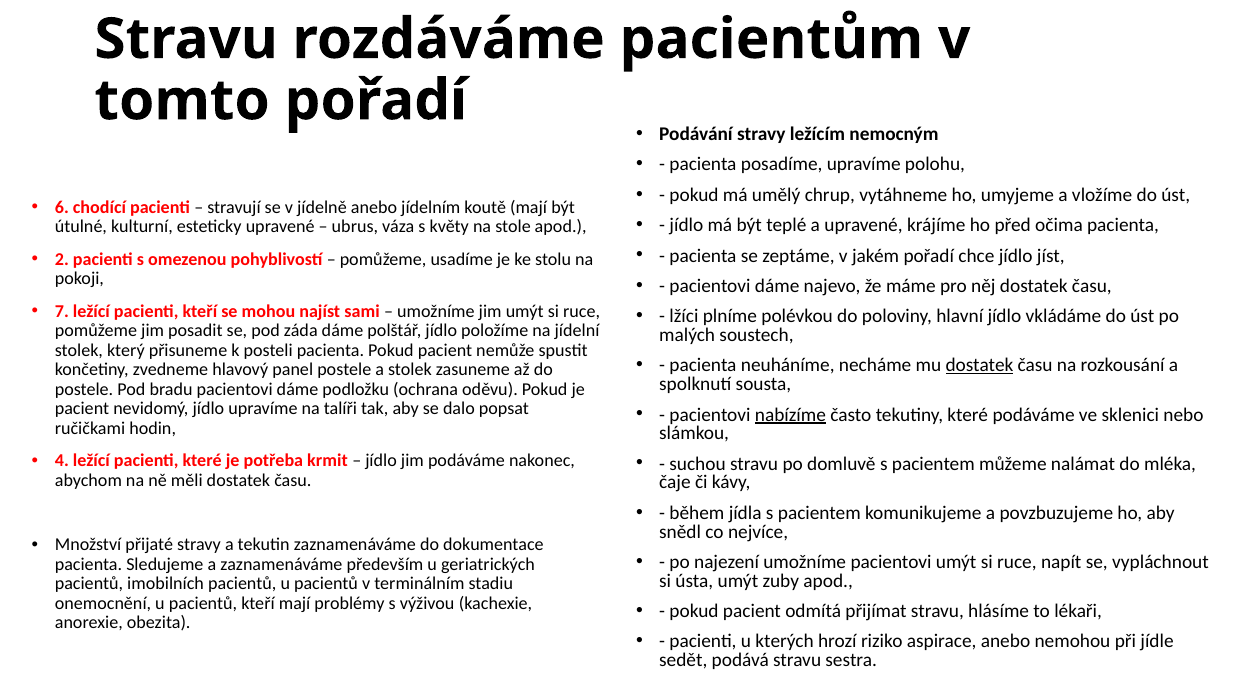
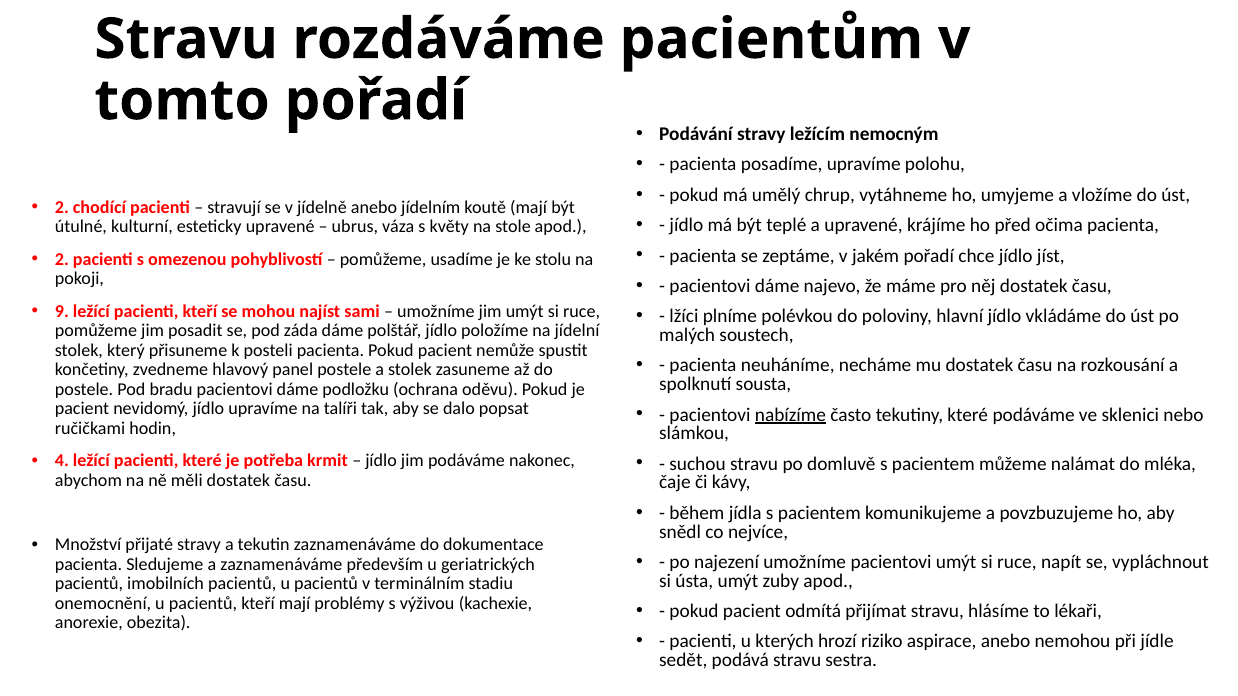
6: 6 -> 2 (62, 207)
7: 7 -> 9 (62, 311)
dostatek underline: present -> none (979, 366)
